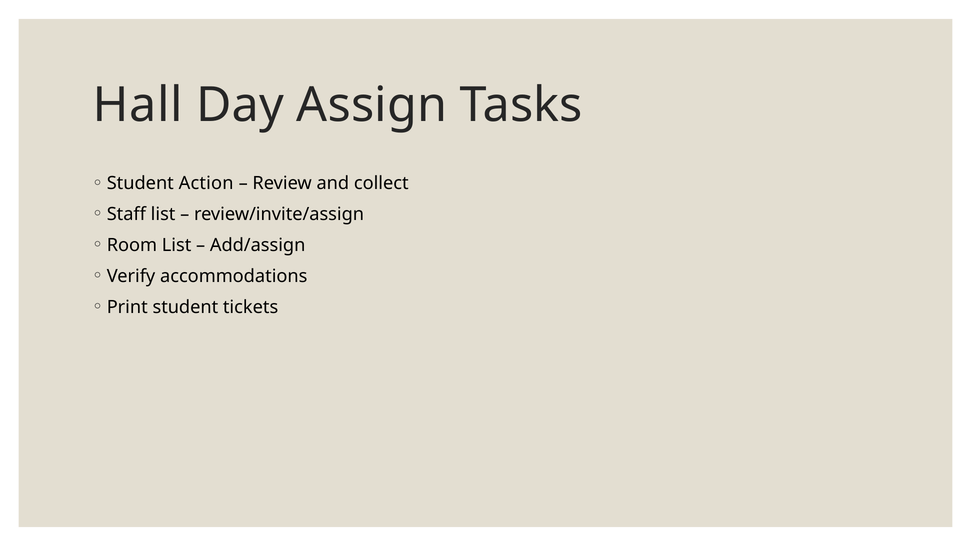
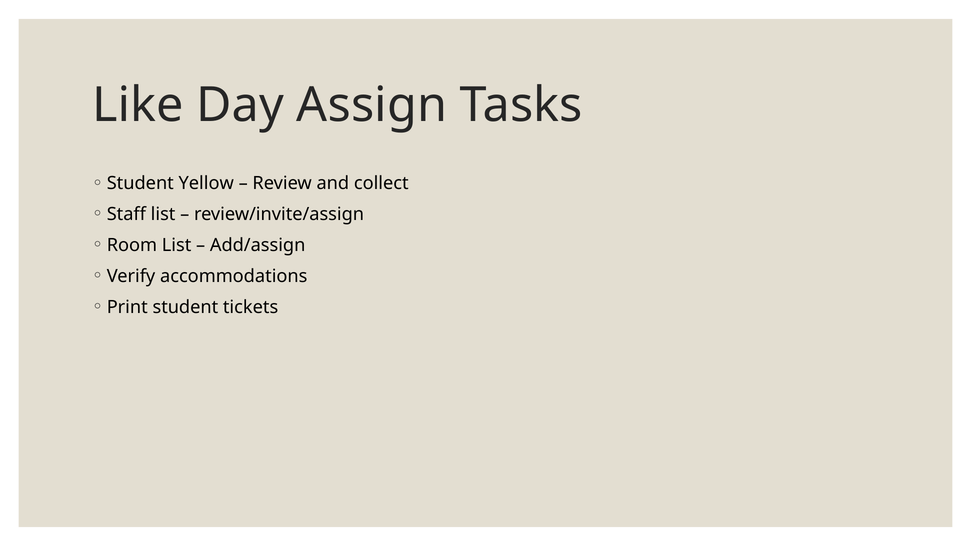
Hall: Hall -> Like (138, 105)
Action: Action -> Yellow (206, 183)
